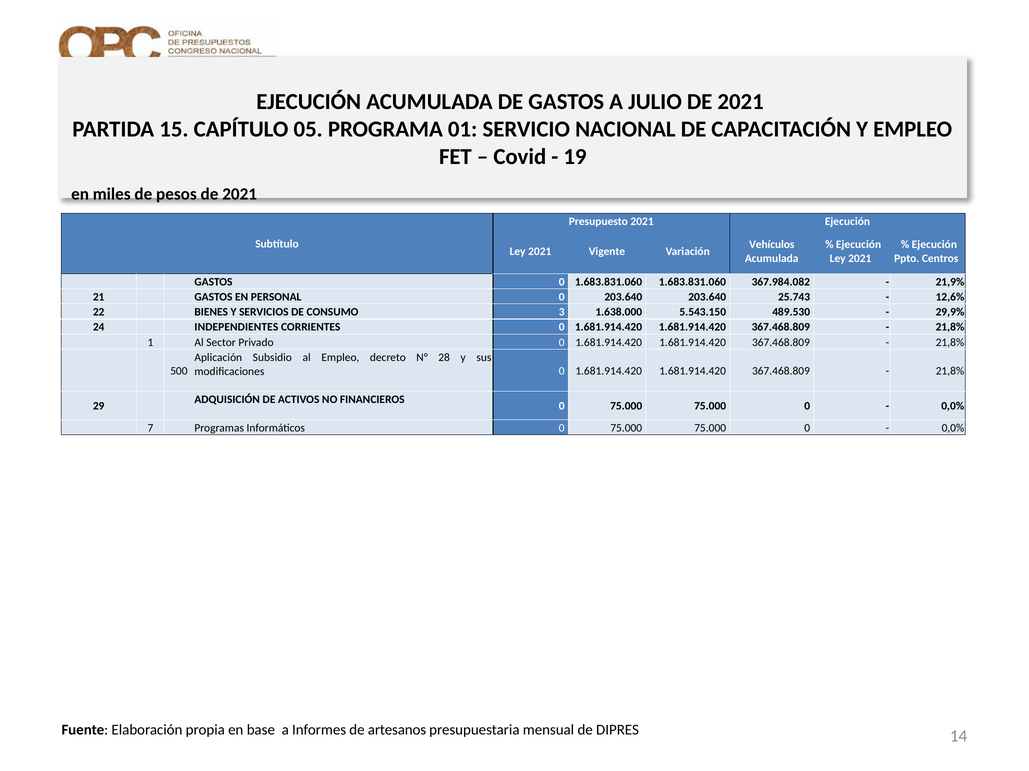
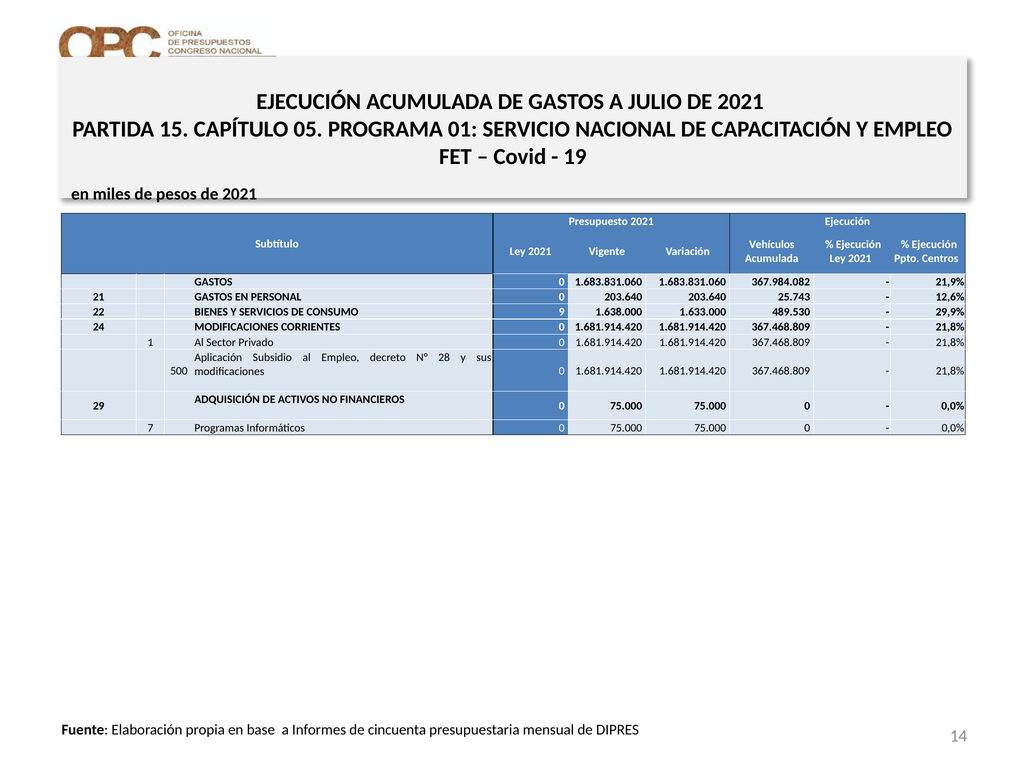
3: 3 -> 9 (562, 312)
5.543.150: 5.543.150 -> 1.633.000 (703, 312)
24 INDEPENDIENTES: INDEPENDIENTES -> MODIFICACIONES (236, 328)
artesanos: artesanos -> cincuenta (397, 730)
